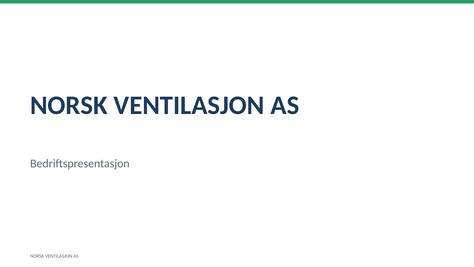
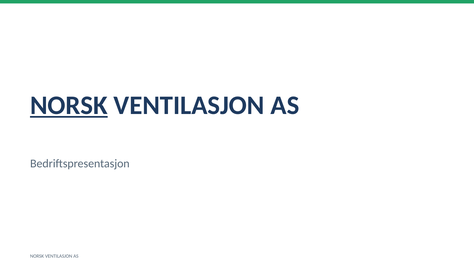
NORSK underline: none -> present (69, 105)
